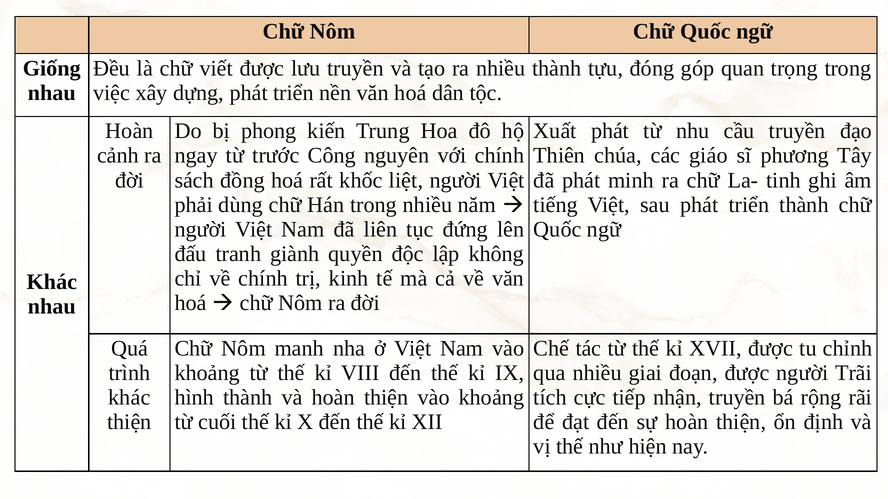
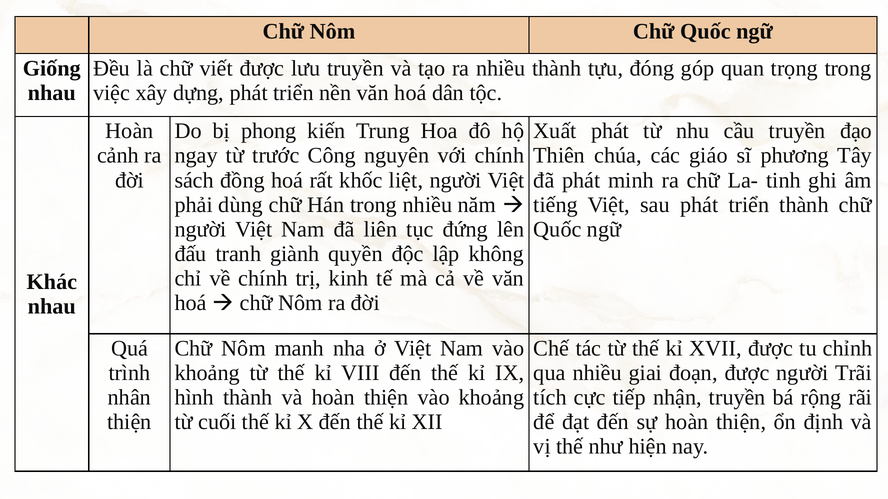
khác: khác -> nhân (129, 398)
